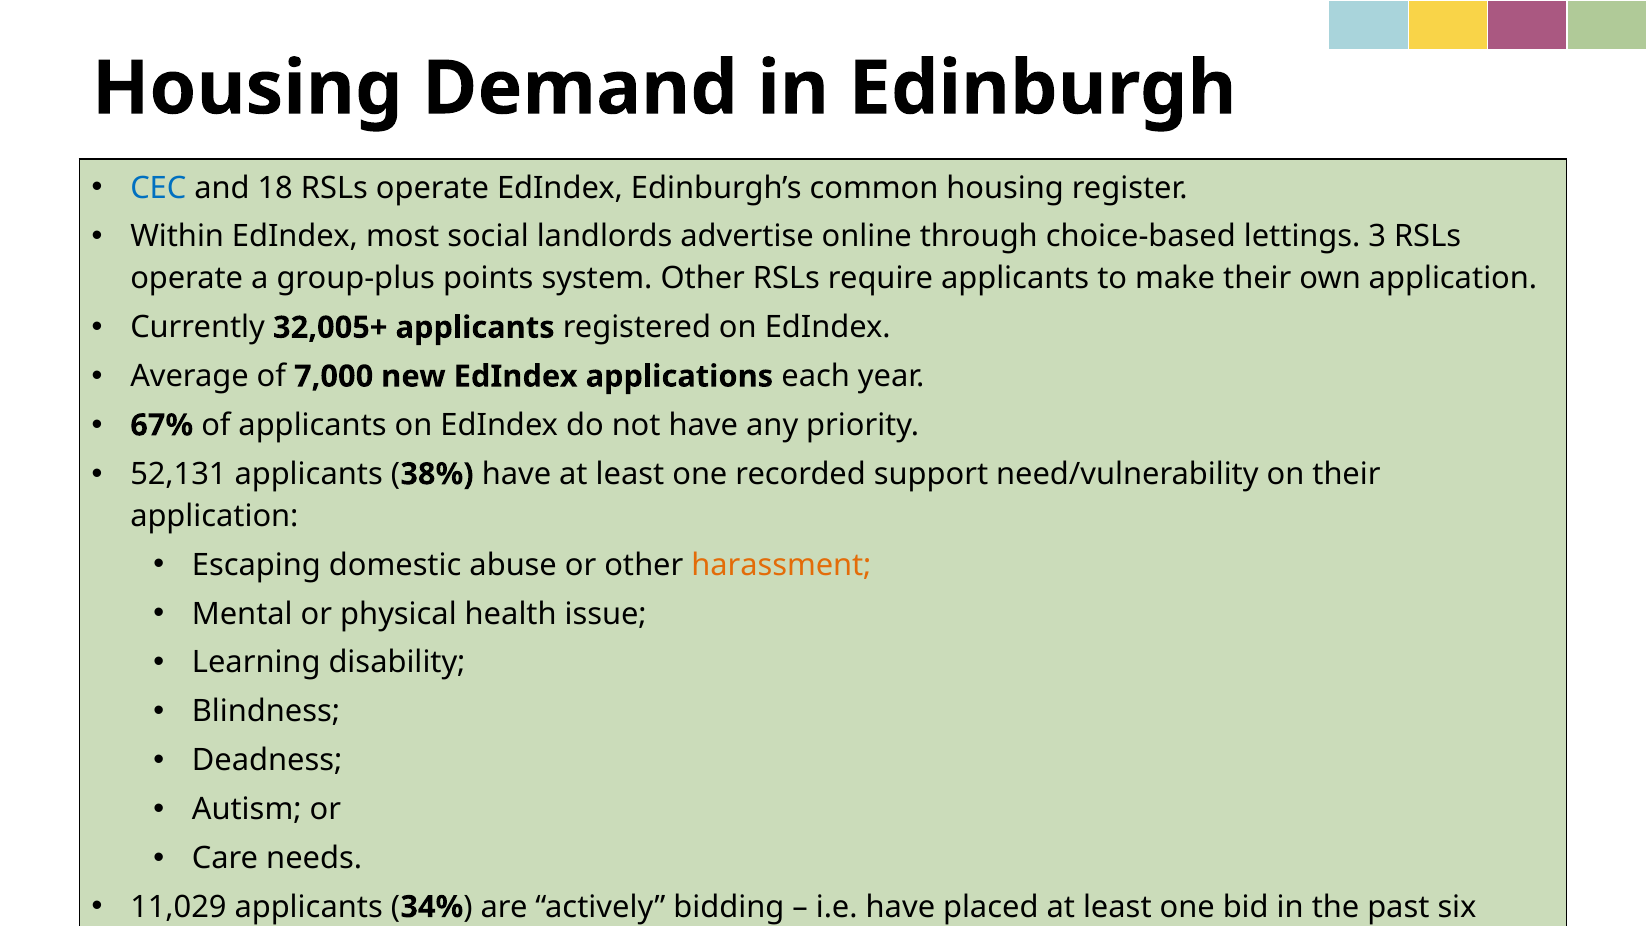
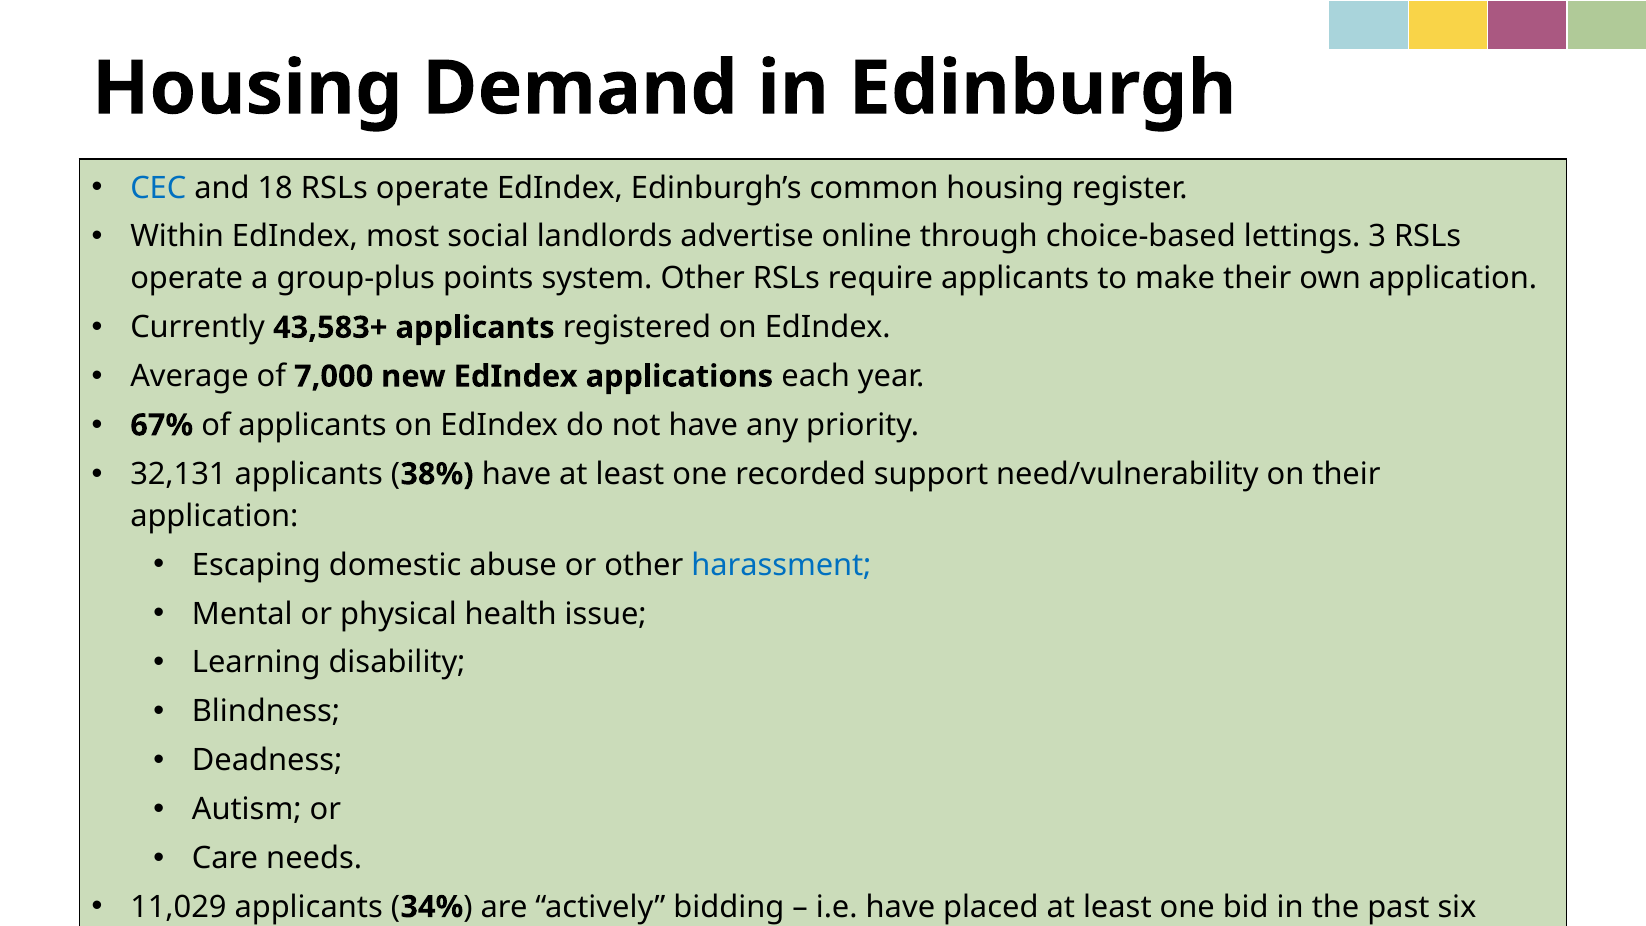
32,005+: 32,005+ -> 43,583+ (330, 328)
52,131: 52,131 -> 32,131 (178, 474)
harassment colour: orange -> blue (781, 565)
